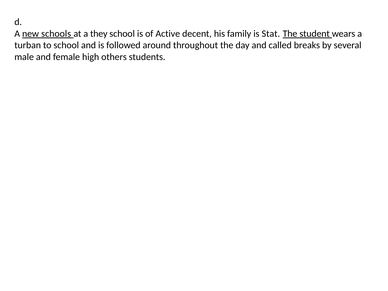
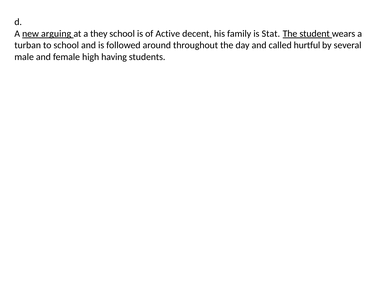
schools: schools -> arguing (56, 34)
breaks: breaks -> hurtful (307, 45)
others: others -> having (114, 57)
